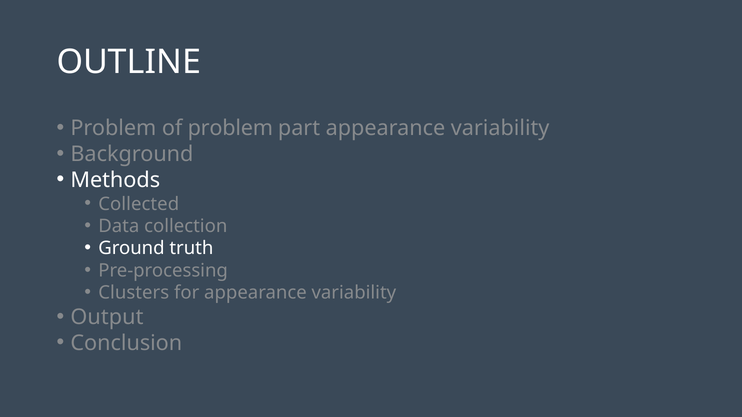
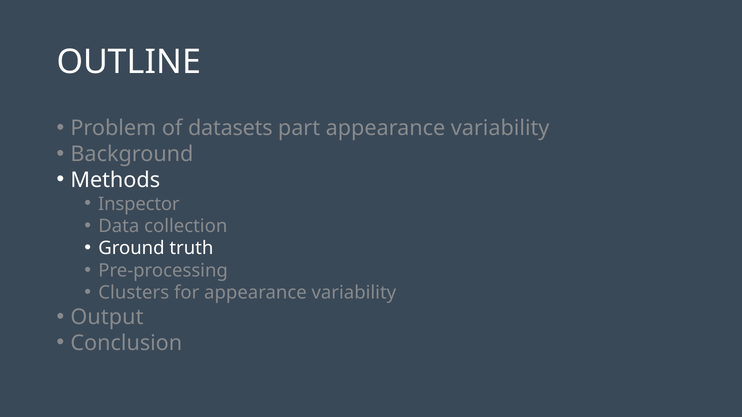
of problem: problem -> datasets (230, 128)
Collected: Collected -> Inspector (139, 204)
